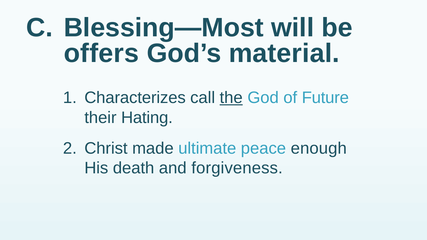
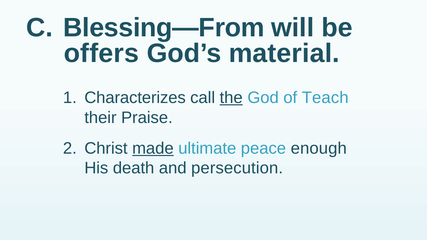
Blessing—Most: Blessing—Most -> Blessing—From (164, 28)
Future: Future -> Teach (325, 98)
Hating: Hating -> Praise (147, 118)
made underline: none -> present (153, 148)
forgiveness: forgiveness -> persecution (237, 168)
